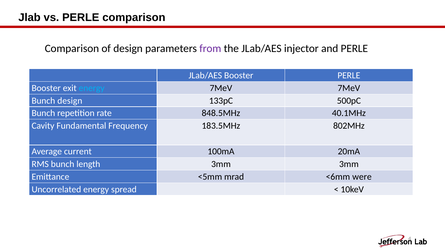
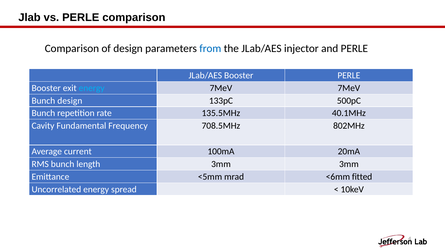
from colour: purple -> blue (210, 48)
848.5MHz: 848.5MHz -> 135.5MHz (221, 113)
183.5MHz: 183.5MHz -> 708.5MHz (221, 126)
were: were -> fitted (362, 177)
